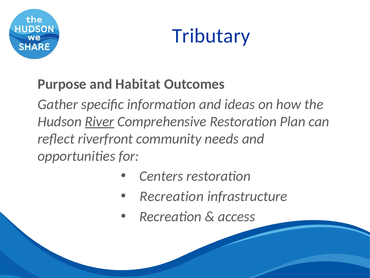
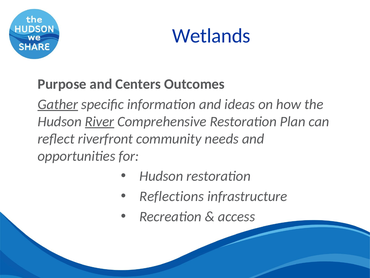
Tributary: Tributary -> Wetlands (211, 36)
Habitat: Habitat -> Centers (138, 84)
Gather underline: none -> present (58, 104)
Centers: Centers -> Hudson (161, 176)
Recreation: Recreation -> Reflections (172, 196)
